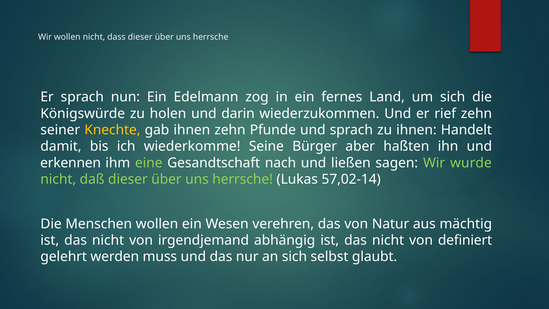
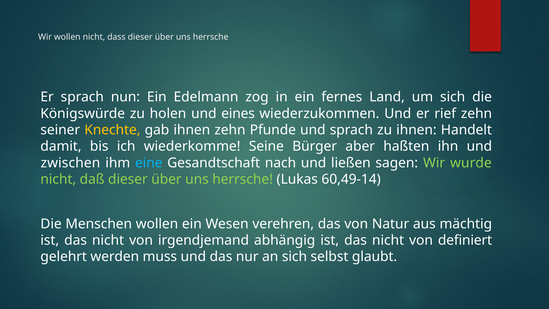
darin: darin -> eines (238, 113)
erkennen: erkennen -> zwischen (70, 163)
eine colour: light green -> light blue (149, 163)
57,02-14: 57,02-14 -> 60,49-14 (351, 179)
